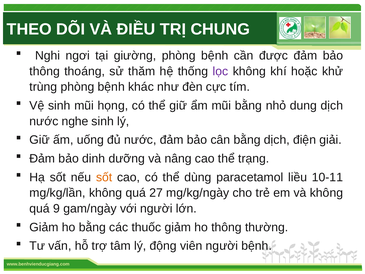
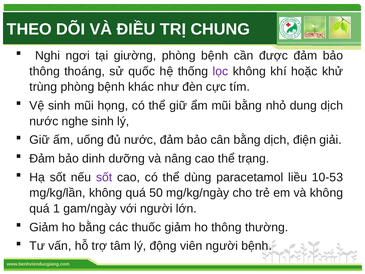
thăm: thăm -> quốc (142, 71)
sốt colour: orange -> purple (104, 177)
10-11: 10-11 -> 10-53 (327, 177)
27: 27 -> 50 (156, 193)
9: 9 -> 1 (57, 208)
